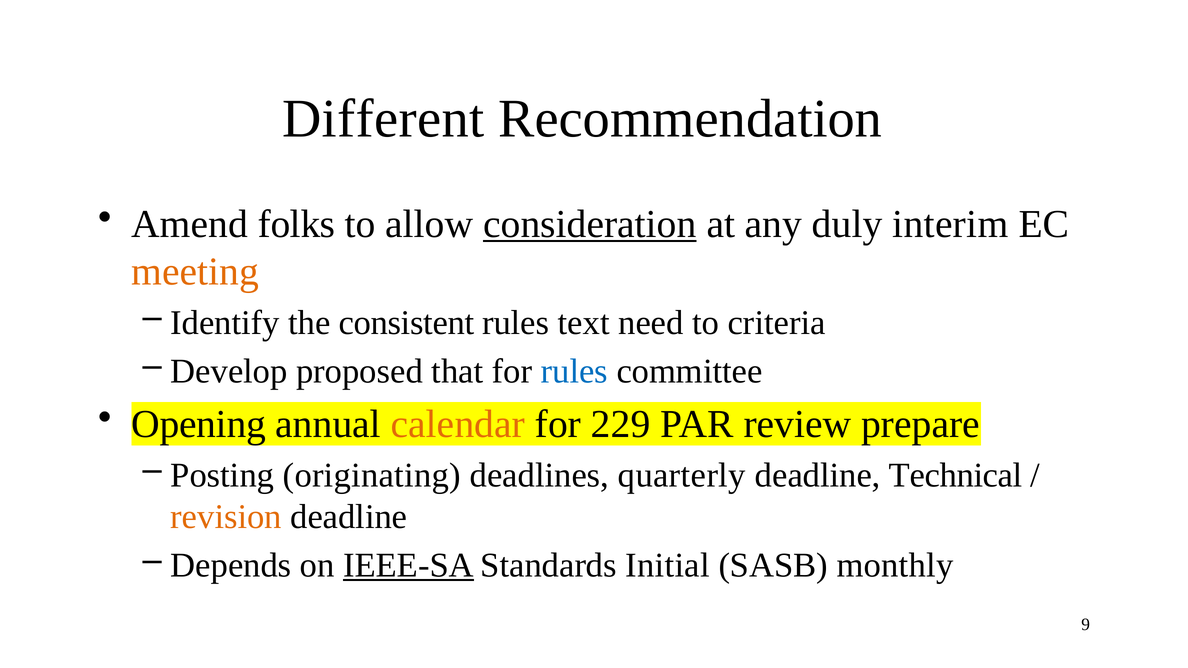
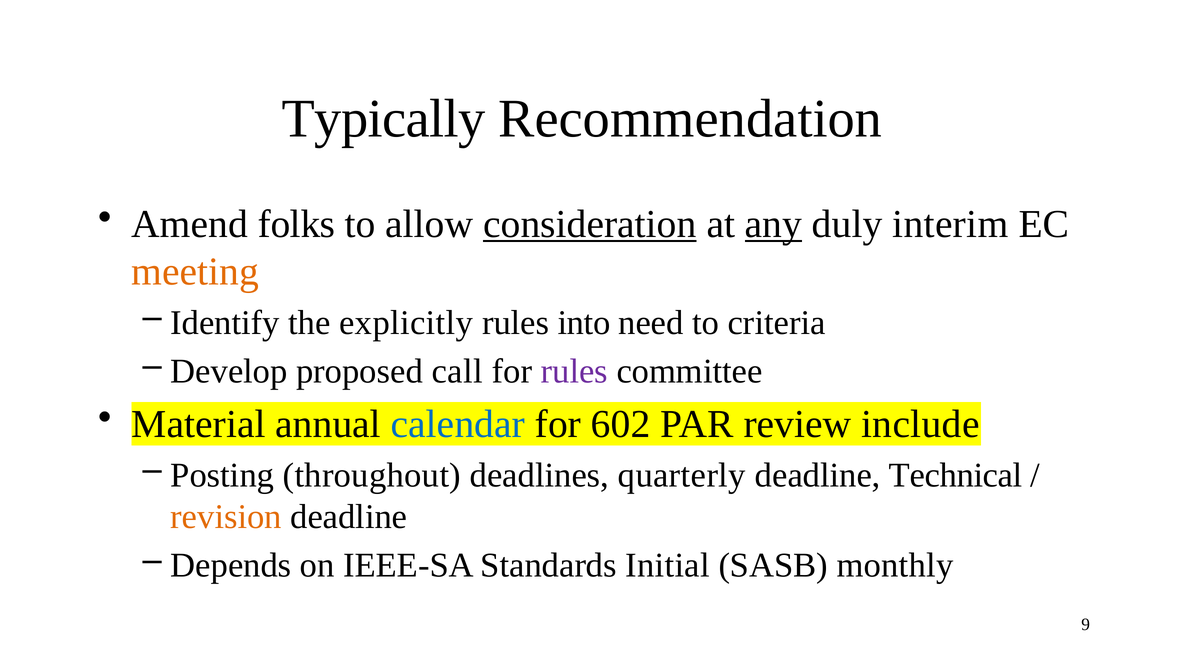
Different: Different -> Typically (384, 119)
any underline: none -> present (773, 224)
consistent: consistent -> explicitly (406, 323)
text: text -> into (584, 323)
that: that -> call (457, 371)
rules colour: blue -> purple (574, 371)
Opening: Opening -> Material (198, 424)
calendar colour: orange -> blue (458, 424)
229: 229 -> 602 (621, 424)
prepare: prepare -> include (920, 424)
originating: originating -> throughout (372, 475)
IEEE-SA underline: present -> none (408, 565)
